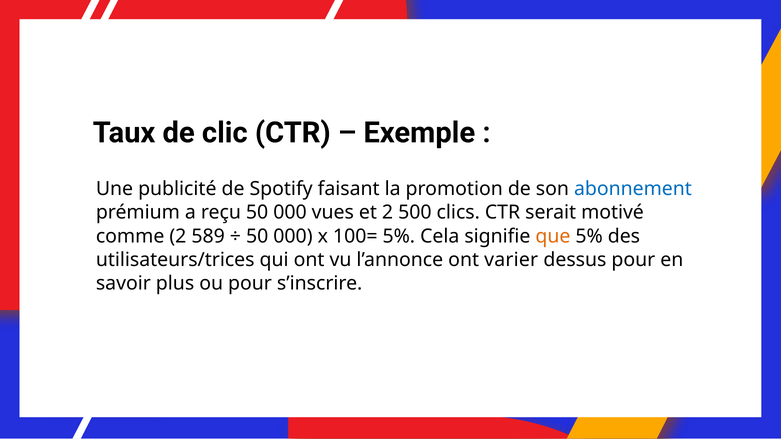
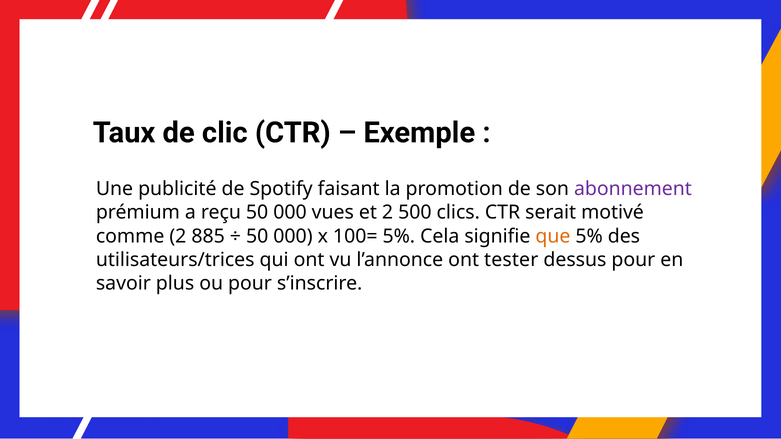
abonnement colour: blue -> purple (633, 189)
589: 589 -> 885 (208, 236)
varier: varier -> tester (511, 260)
